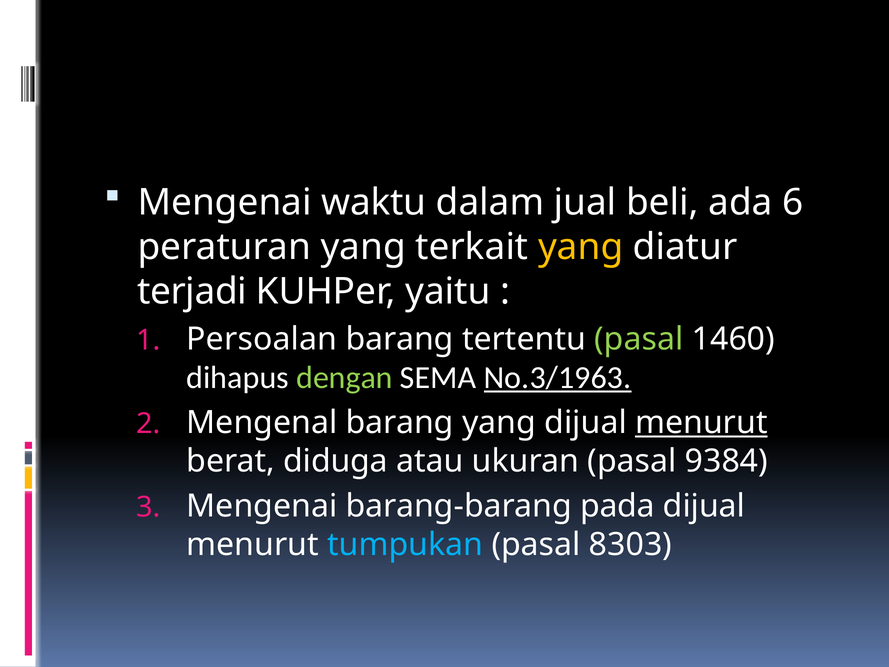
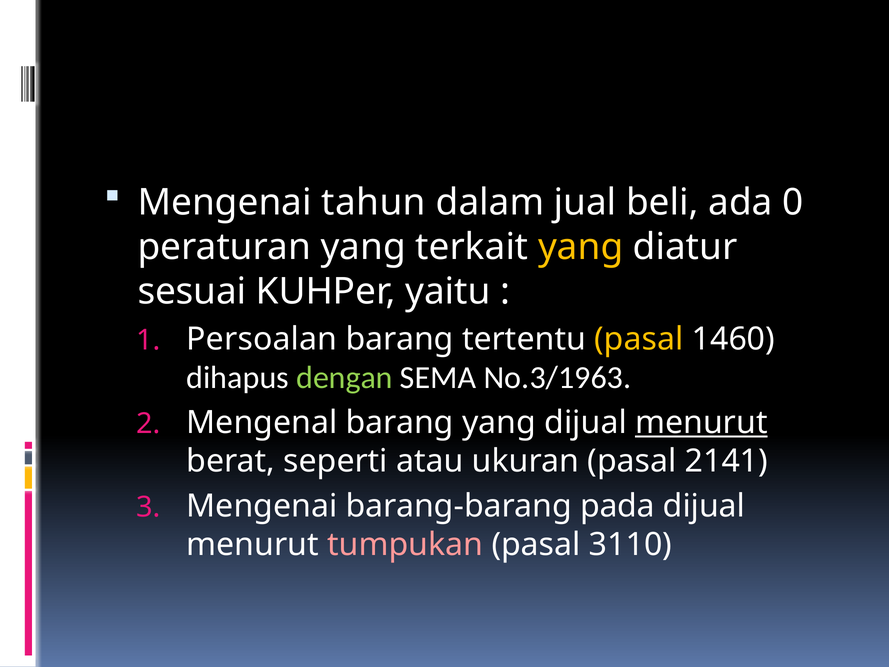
waktu: waktu -> tahun (374, 203)
6: 6 -> 0 (793, 203)
terjadi: terjadi -> sesuai (192, 291)
pasal colour: light green -> yellow (639, 339)
No.3/1963 underline: present -> none (558, 378)
diduga: diduga -> seperti (336, 461)
9384: 9384 -> 2141 (726, 461)
tumpukan colour: light blue -> pink (405, 544)
8303: 8303 -> 3110 (631, 544)
